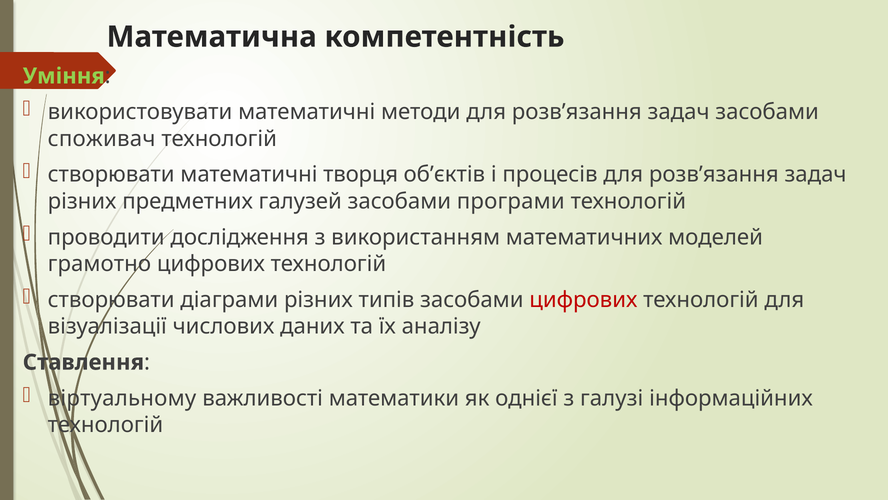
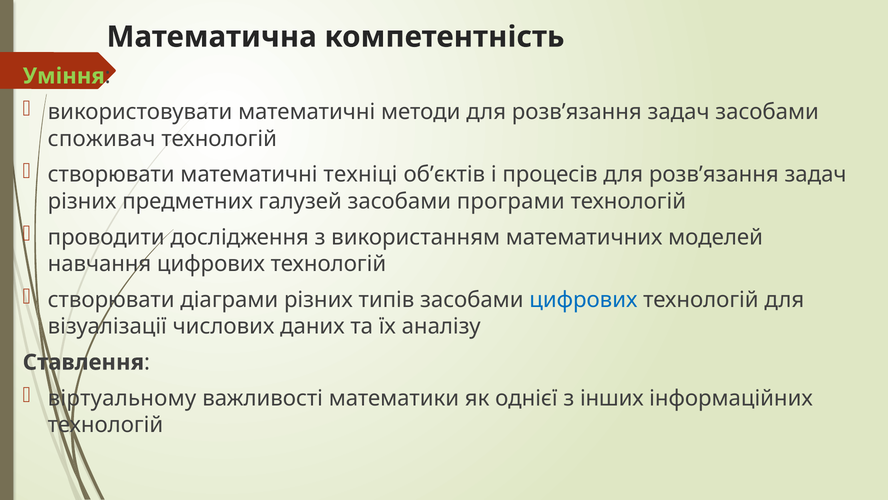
творця: творця -> техніці (360, 174)
грамотно: грамотно -> навчання (99, 264)
цифрових colour: red -> blue (583, 300)
галузі: галузі -> інших (612, 398)
